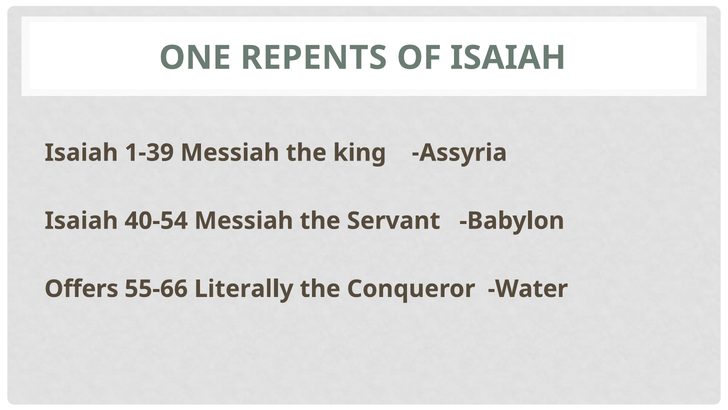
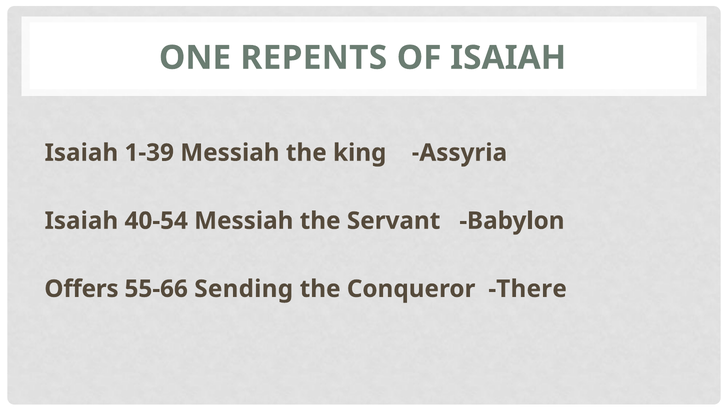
Literally: Literally -> Sending (244, 289)
Water: Water -> There (528, 289)
